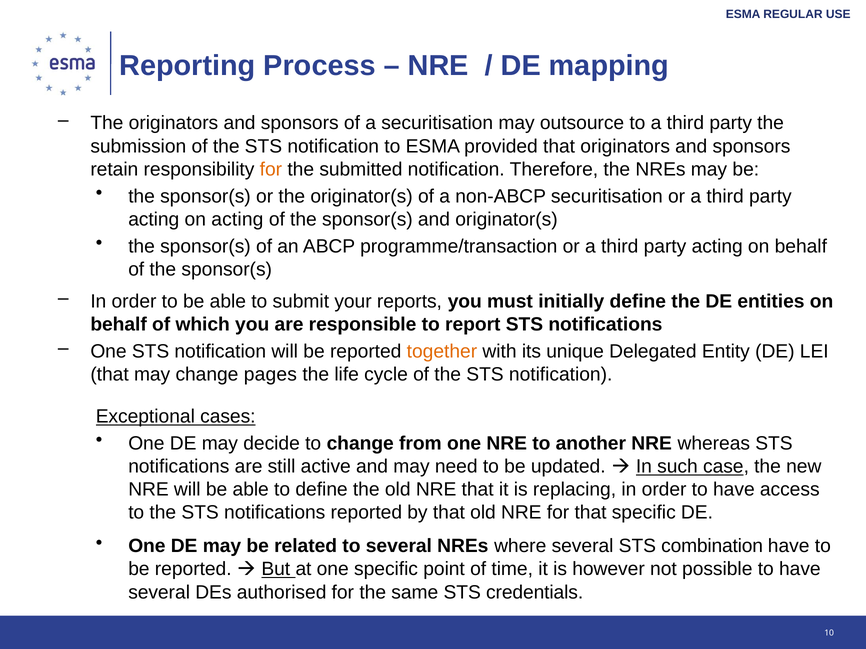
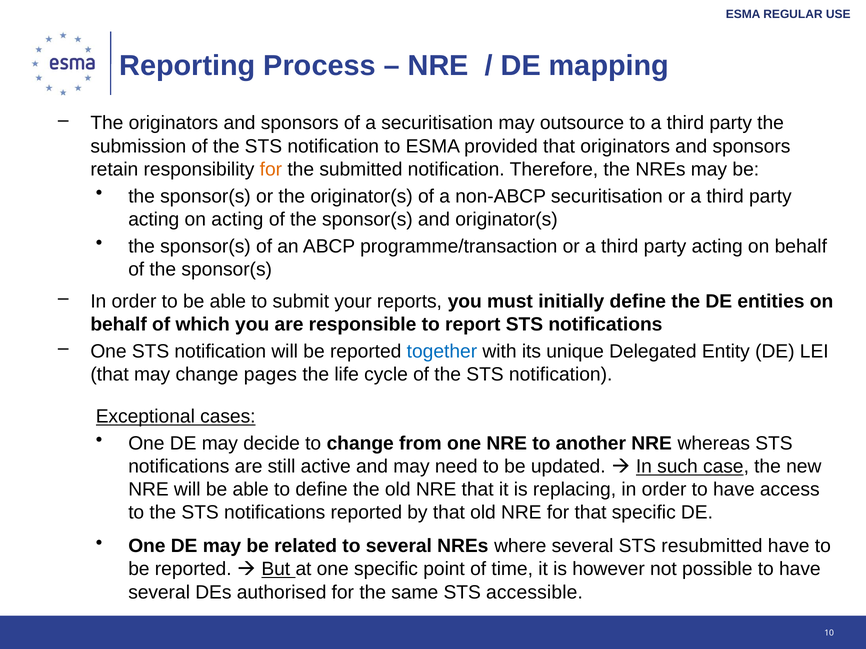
together colour: orange -> blue (442, 351)
combination: combination -> resubmitted (712, 546)
credentials: credentials -> accessible (535, 593)
